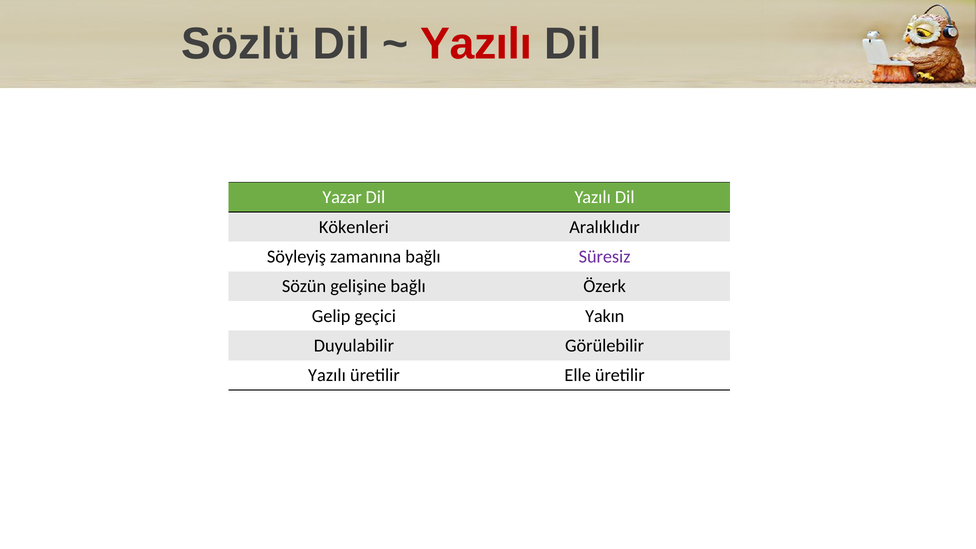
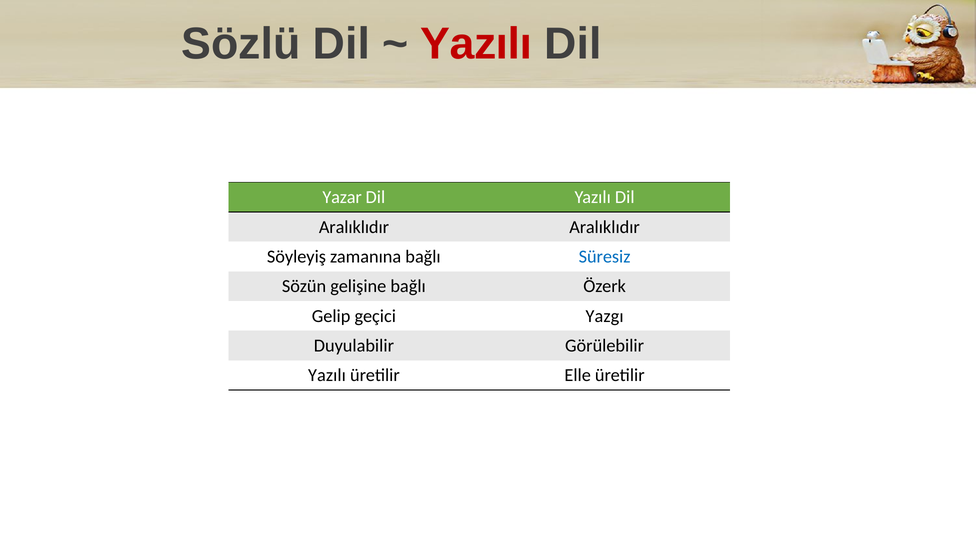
Kökenleri: Kökenleri -> Aralıklıdır (354, 227)
Süresiz colour: purple -> blue (605, 257)
Yakın: Yakın -> Yazgı (605, 316)
